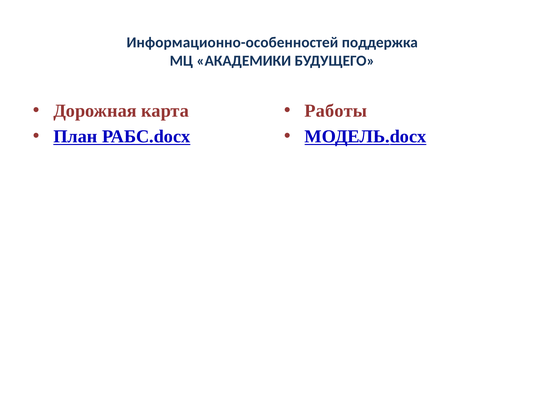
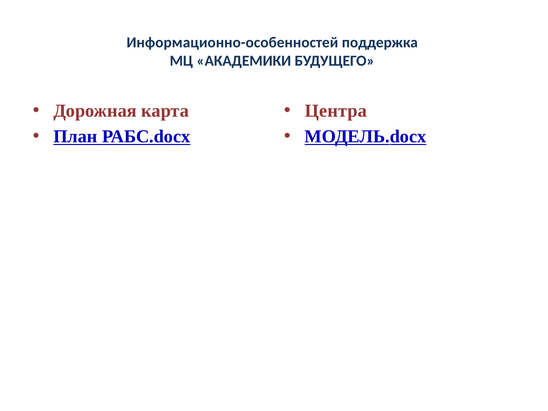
Работы: Работы -> Центра (336, 111)
